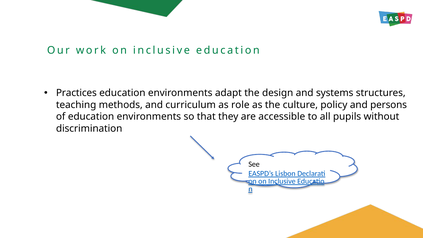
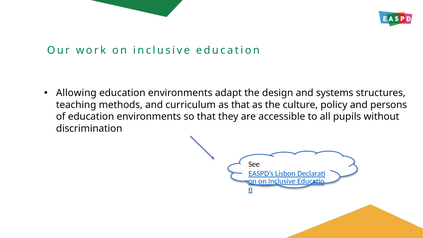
Practices: Practices -> Allowing (76, 93)
as role: role -> that (240, 105)
